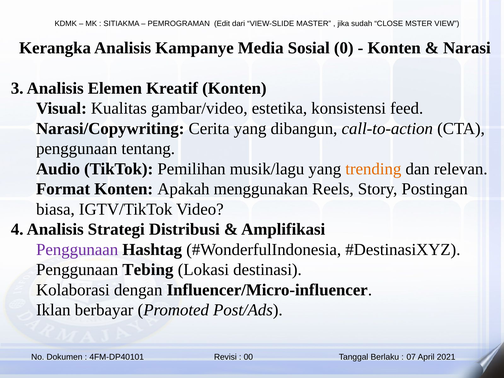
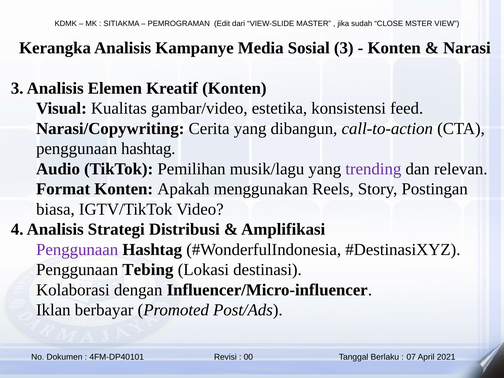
Sosial 0: 0 -> 3 (344, 48)
tentang: tentang -> hashtag (148, 149)
trending colour: orange -> purple (373, 169)
